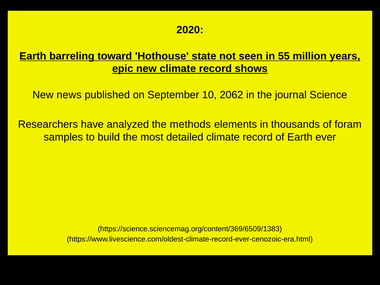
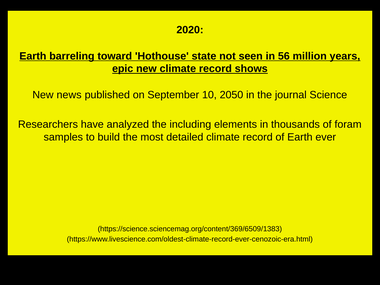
55: 55 -> 56 (284, 56)
2062: 2062 -> 2050 (231, 95)
methods: methods -> including (190, 124)
